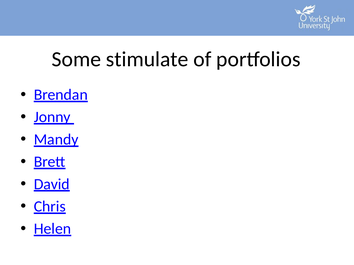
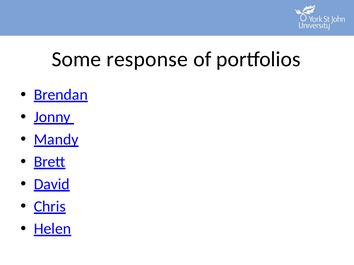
stimulate: stimulate -> response (147, 59)
